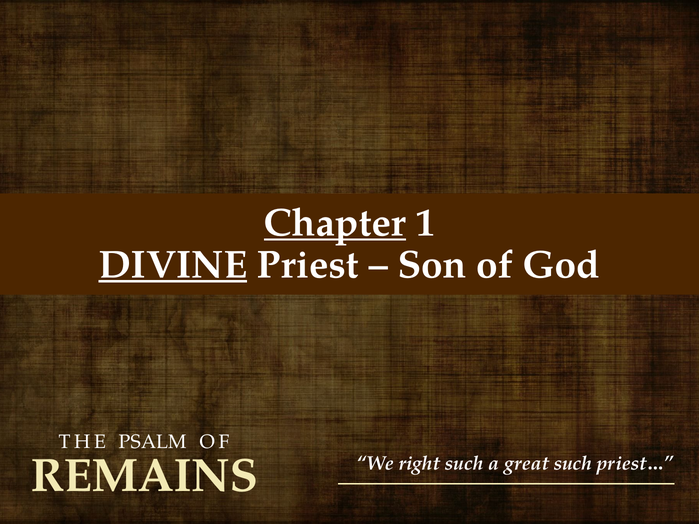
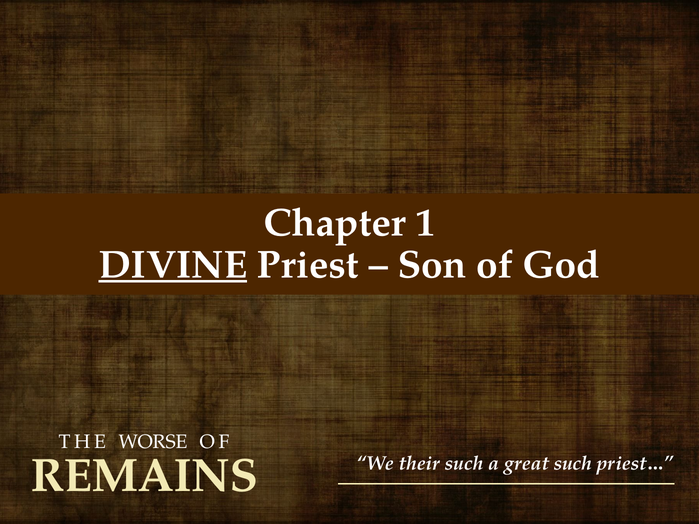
Chapter underline: present -> none (335, 223)
PSALM: PSALM -> WORSE (153, 442)
right: right -> their (419, 464)
